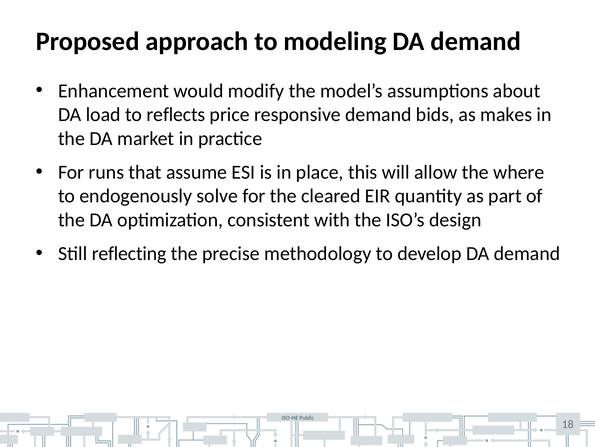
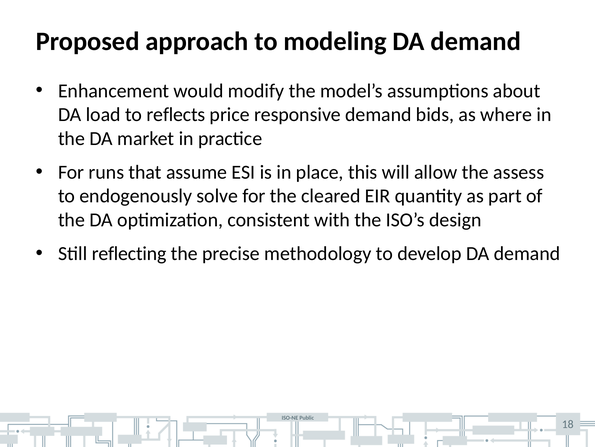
makes: makes -> where (506, 114)
where: where -> assess (519, 172)
